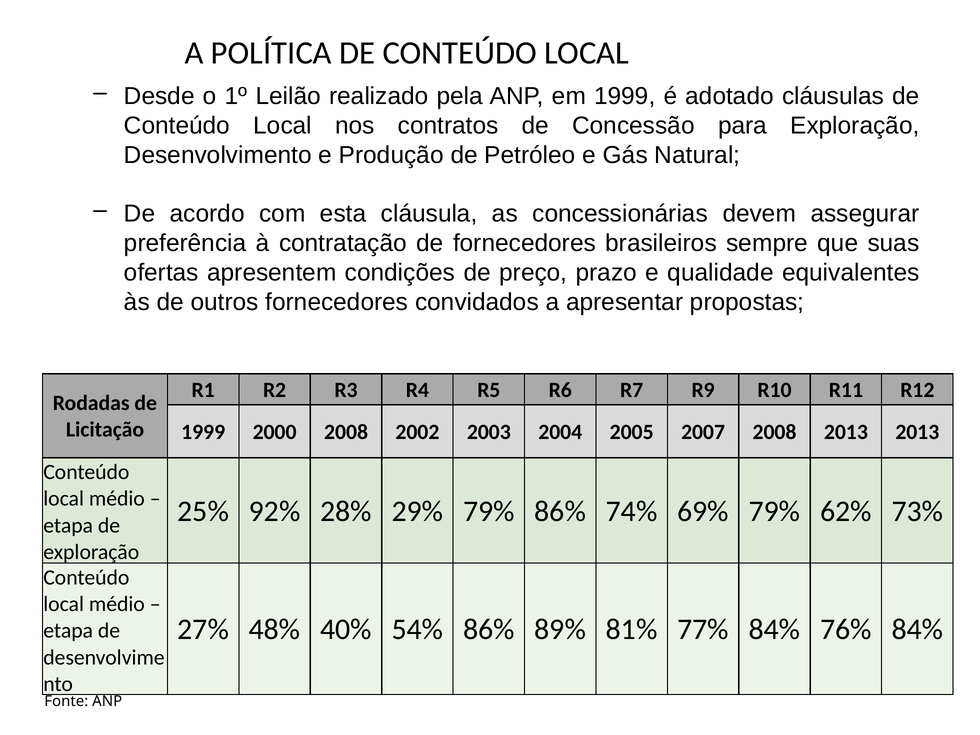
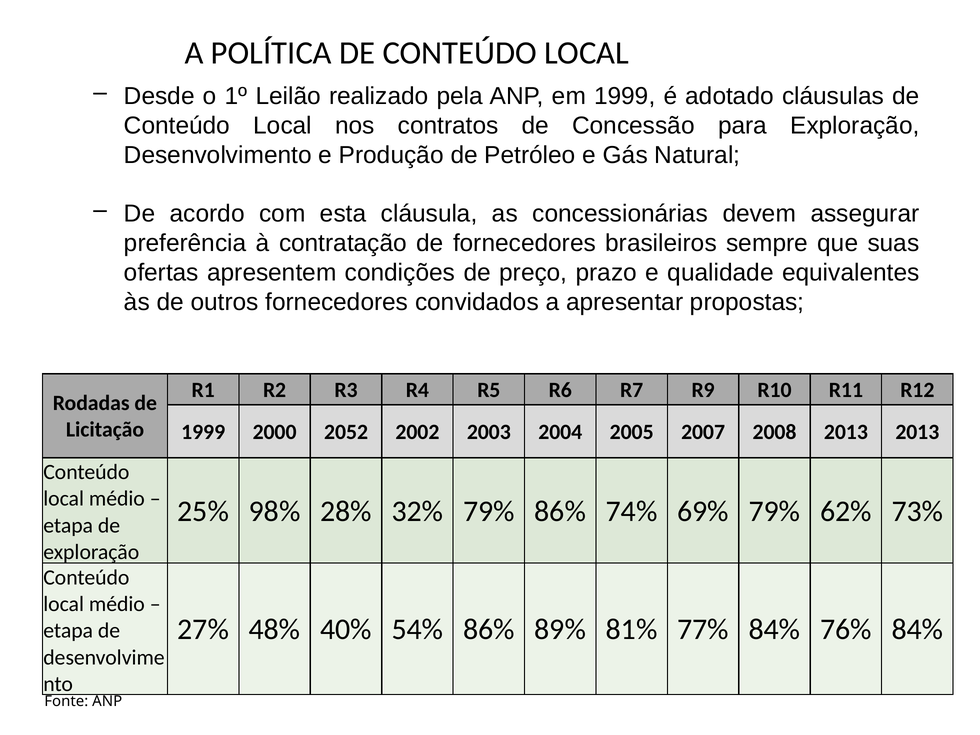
2000 2008: 2008 -> 2052 (346, 432)
92%: 92% -> 98% (275, 511)
29%: 29% -> 32% (417, 511)
